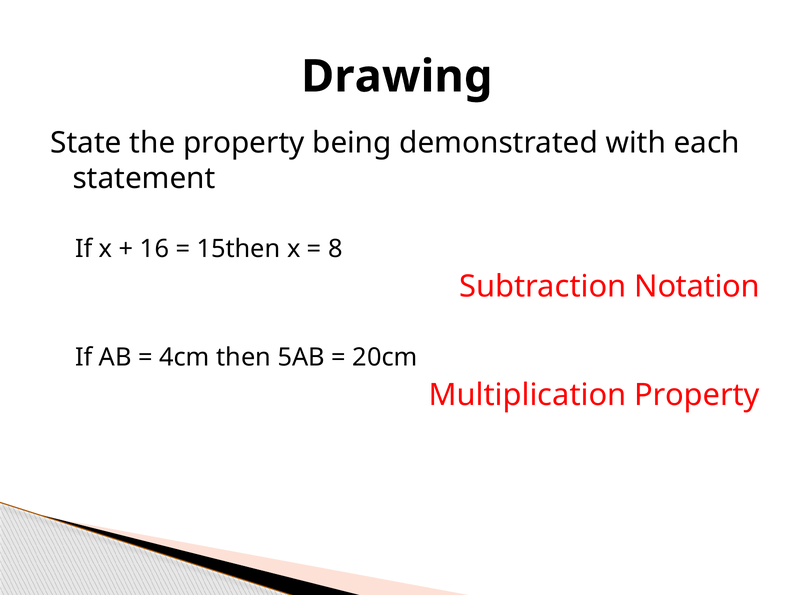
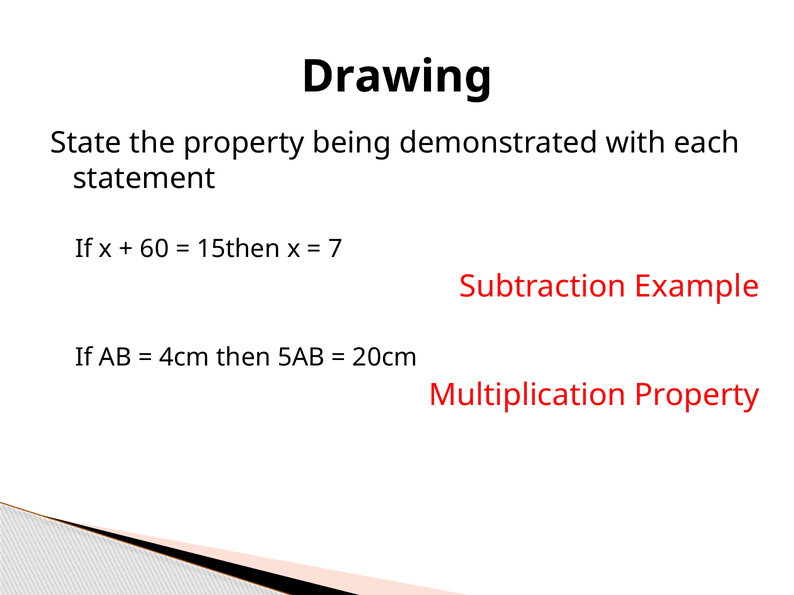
16: 16 -> 60 (155, 249)
8: 8 -> 7 (335, 249)
Notation: Notation -> Example (697, 287)
